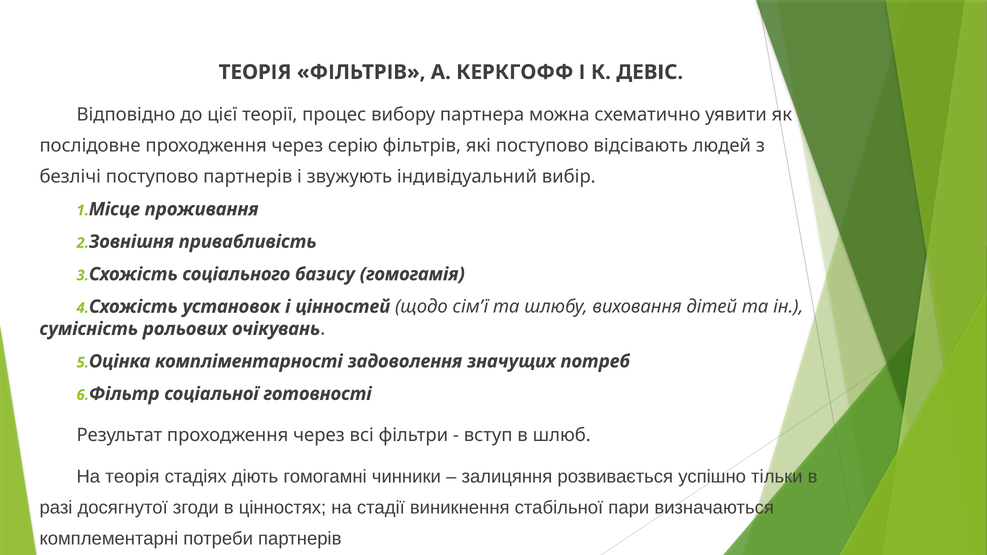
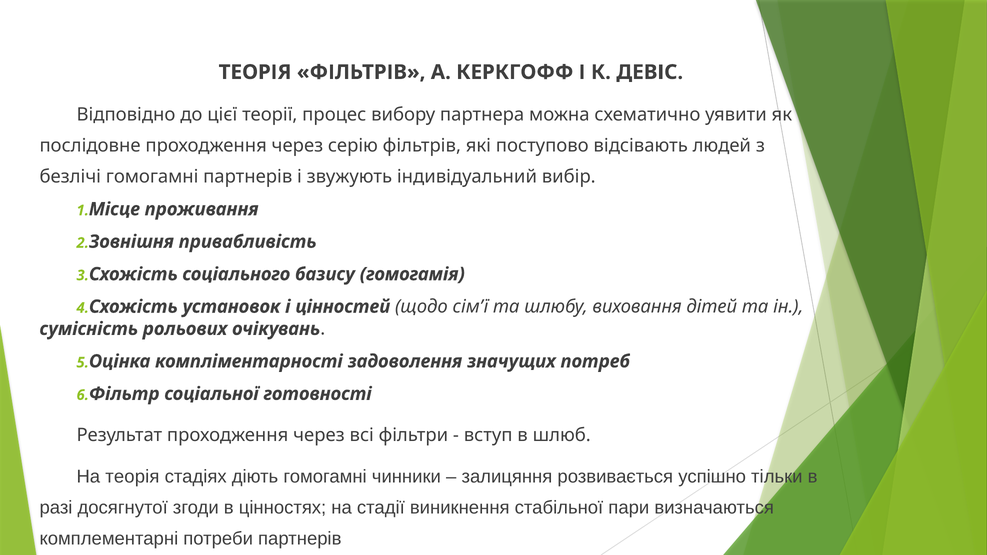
безлічі поступово: поступово -> гомогамні (152, 177)
